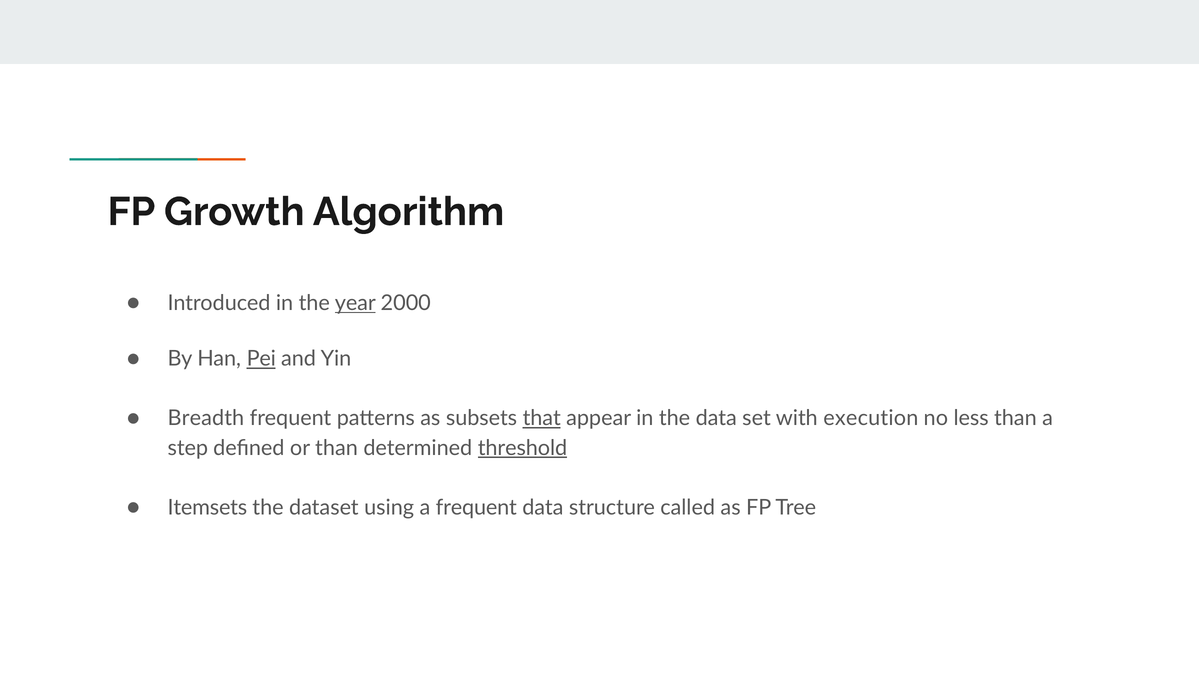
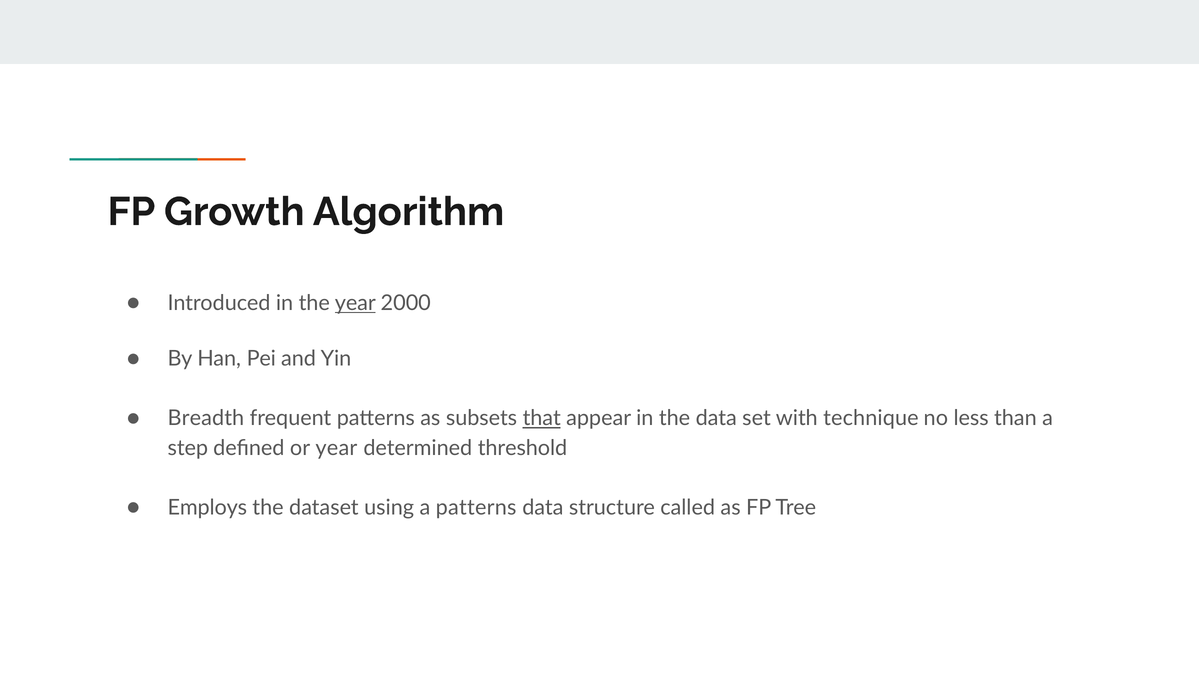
Pei underline: present -> none (261, 358)
execution: execution -> technique (871, 418)
or than: than -> year (336, 448)
threshold underline: present -> none (522, 448)
Itemsets: Itemsets -> Employs (207, 507)
a frequent: frequent -> patterns (476, 507)
